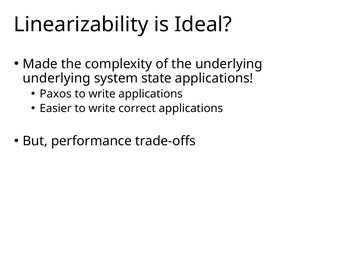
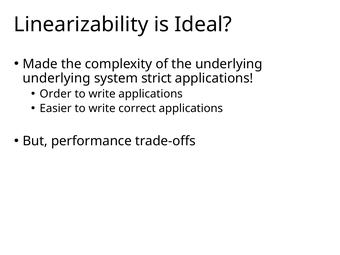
state: state -> strict (157, 78)
Paxos: Paxos -> Order (56, 94)
